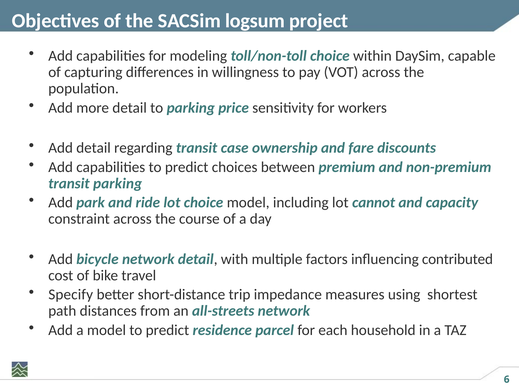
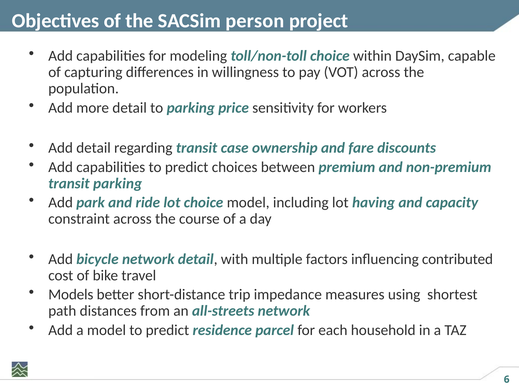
logsum: logsum -> person (255, 21)
cannot: cannot -> having (374, 203)
Specify: Specify -> Models (71, 295)
